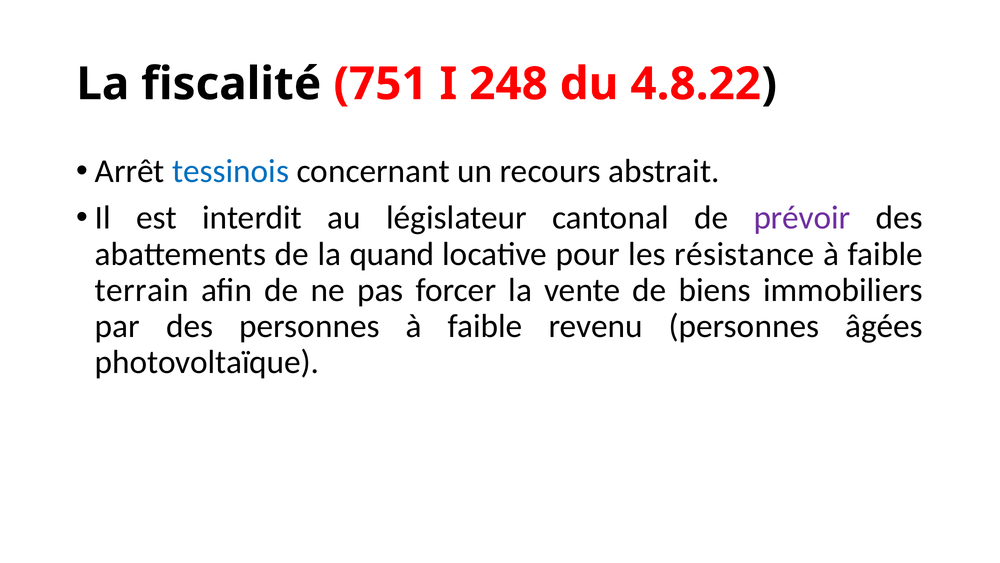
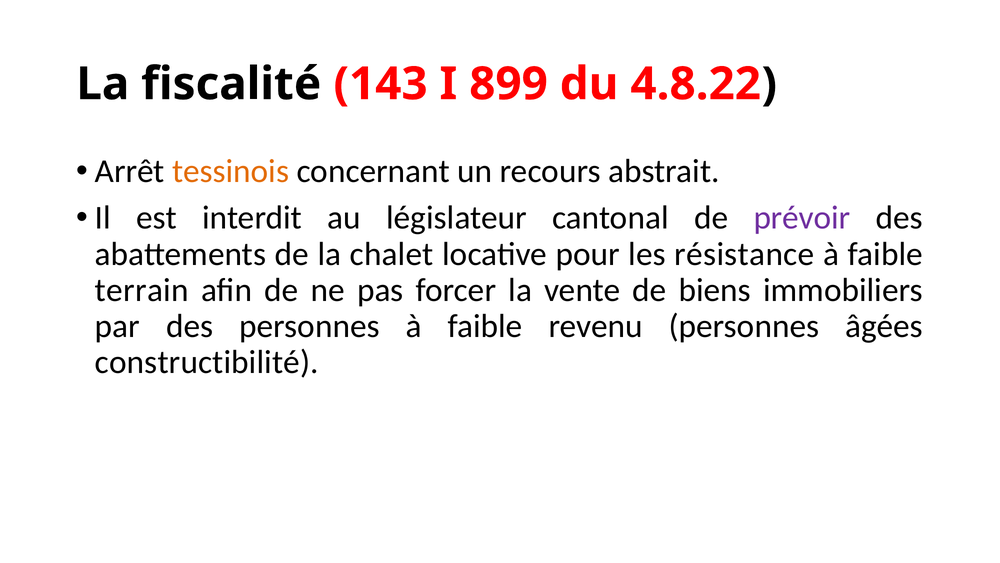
751: 751 -> 143 (381, 84)
248: 248 -> 899 (509, 84)
tessinois colour: blue -> orange (231, 171)
quand: quand -> chalet (392, 254)
photovoltaïque: photovoltaïque -> constructibilité (207, 362)
